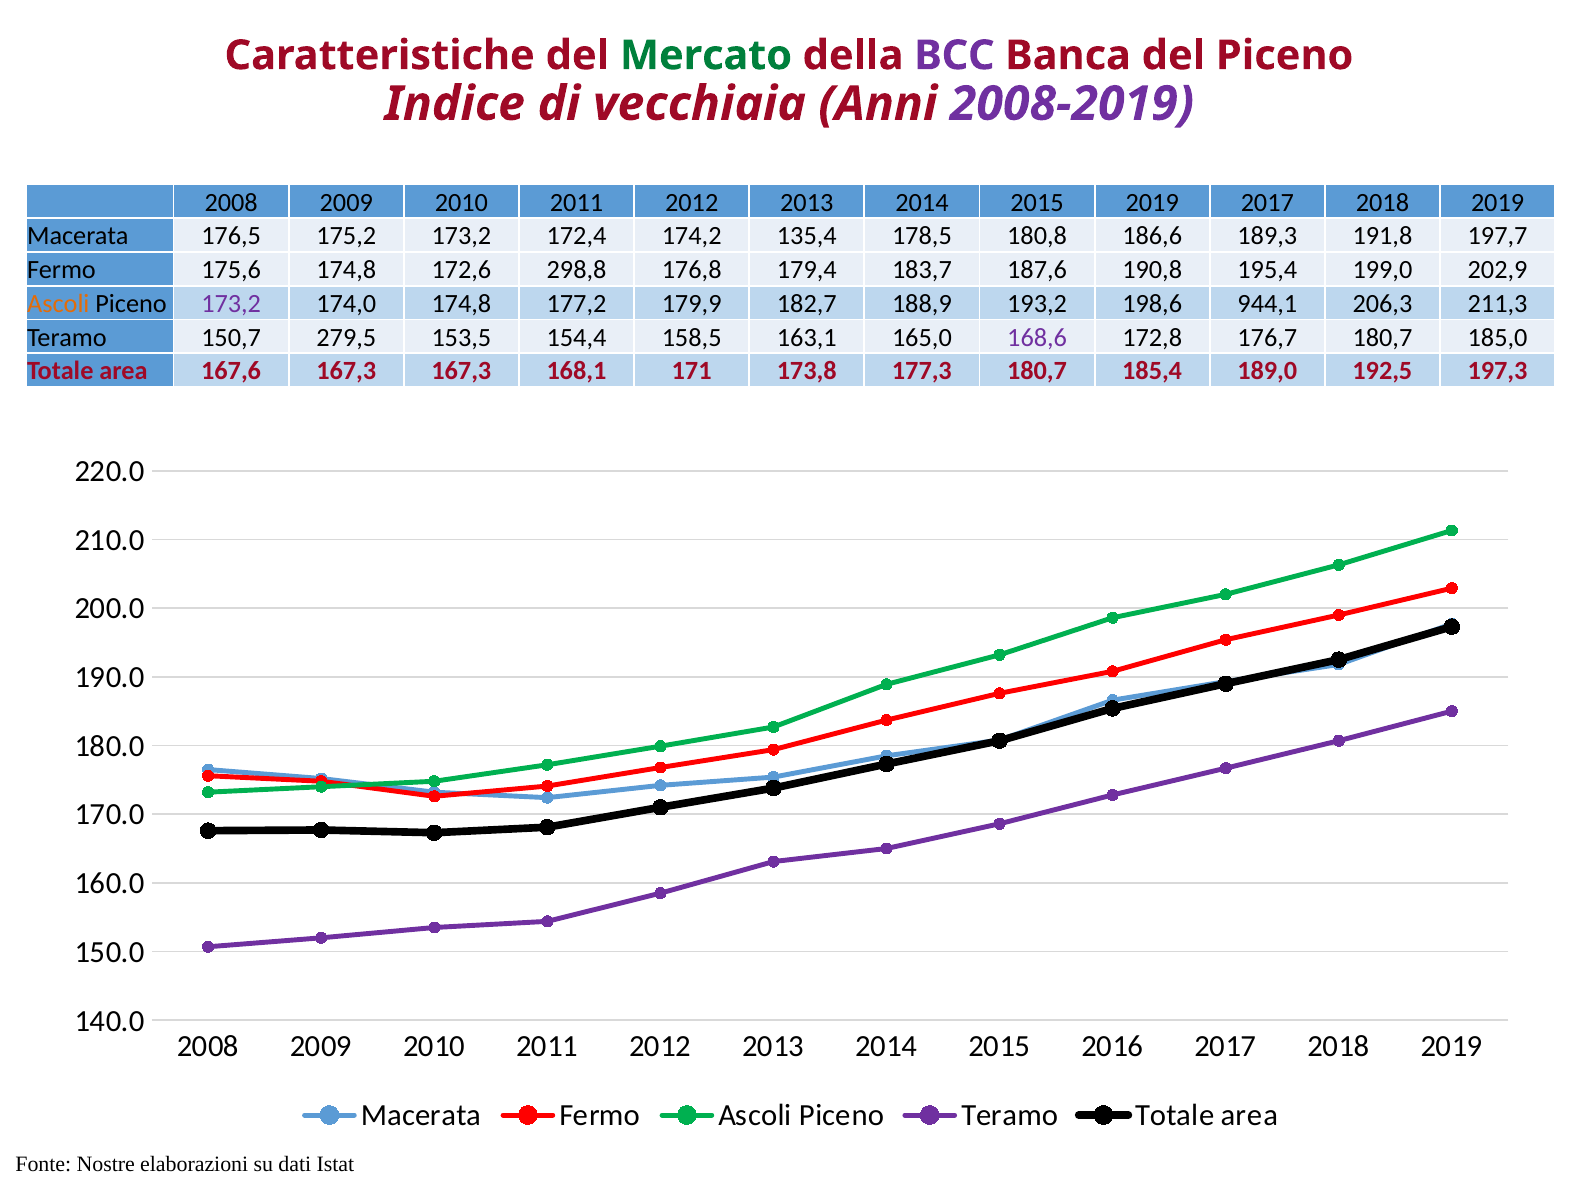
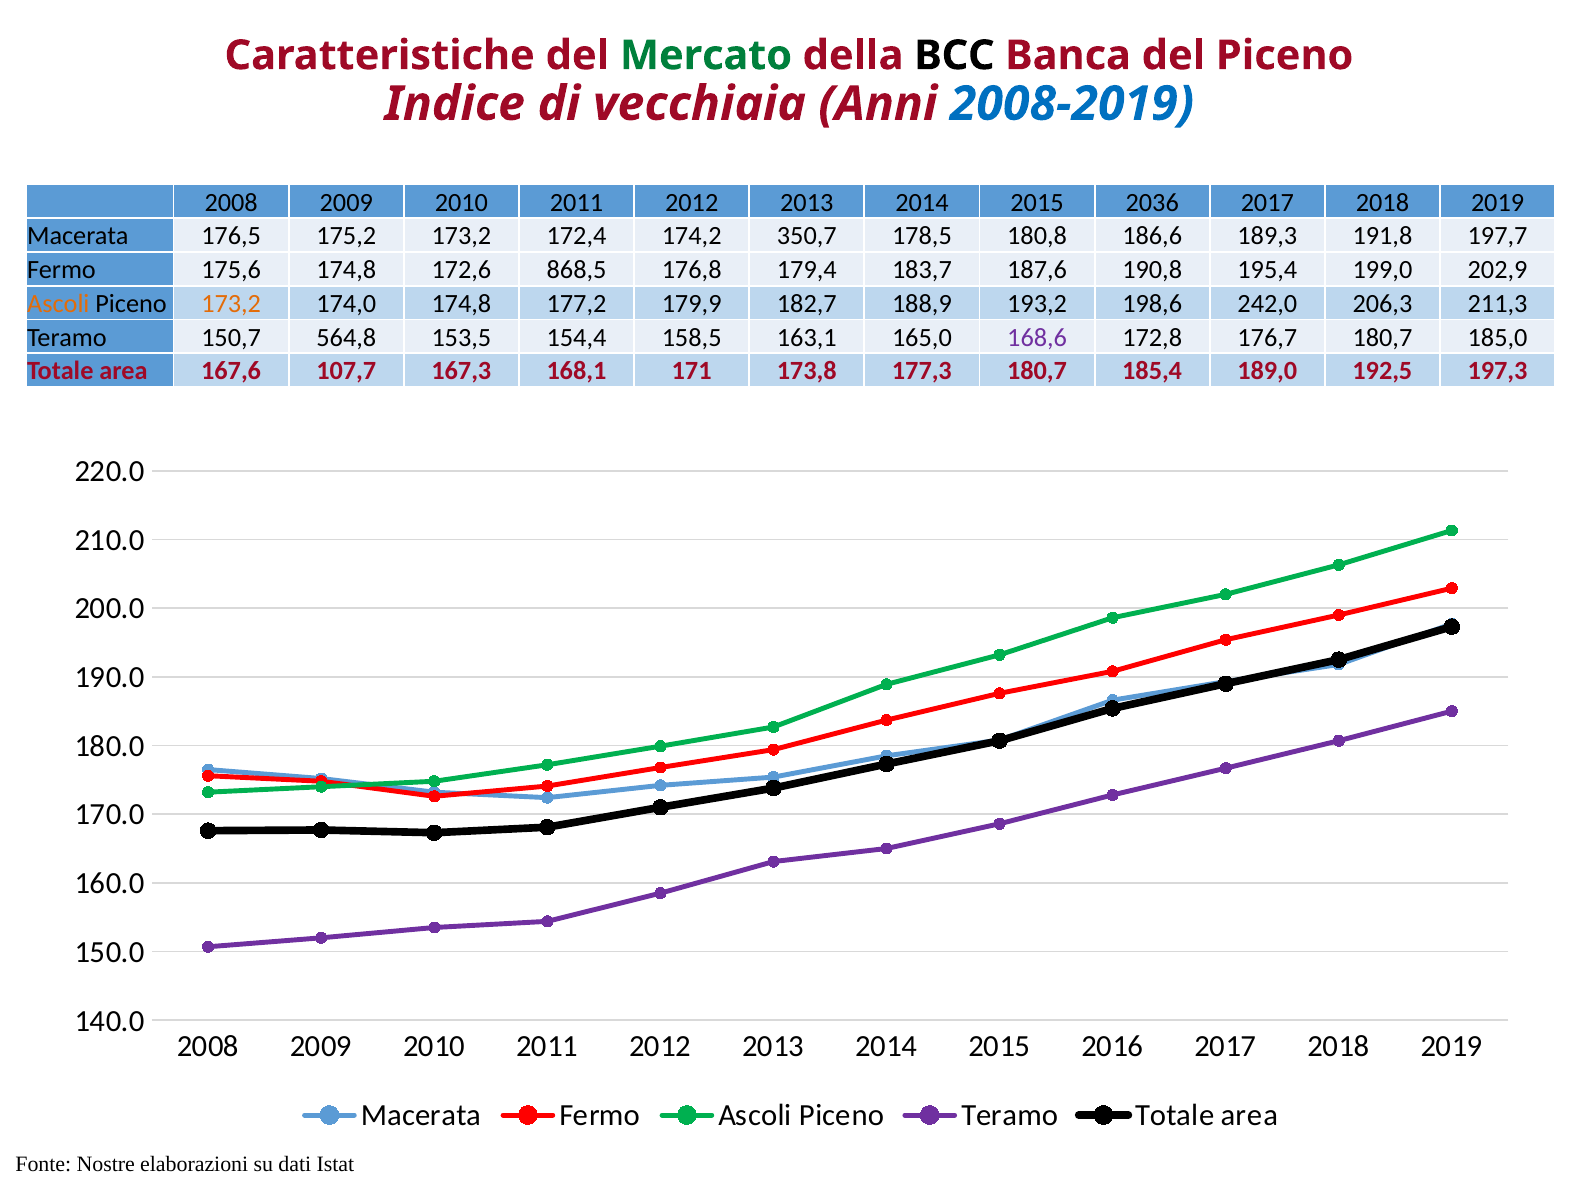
BCC colour: purple -> black (954, 56)
2008-2019 colour: purple -> blue (1072, 104)
2015 2019: 2019 -> 2036 (1152, 203)
135,4: 135,4 -> 350,7 (807, 236)
298,8: 298,8 -> 868,5 (577, 270)
173,2 colour: purple -> orange (231, 304)
944,1: 944,1 -> 242,0 (1267, 304)
279,5: 279,5 -> 564,8 (346, 338)
167,6 167,3: 167,3 -> 107,7 (346, 371)
